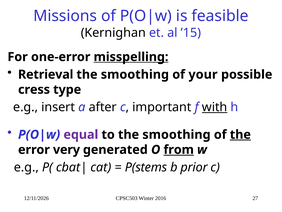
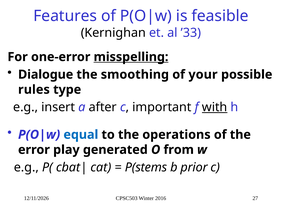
Missions: Missions -> Features (65, 16)
’15: ’15 -> ’33 (191, 33)
Retrieval: Retrieval -> Dialogue (46, 74)
cress: cress -> rules (34, 89)
equal colour: purple -> blue (81, 134)
to the smoothing: smoothing -> operations (176, 134)
the underline: present -> none (240, 134)
very: very -> play (66, 149)
from underline: present -> none (179, 149)
